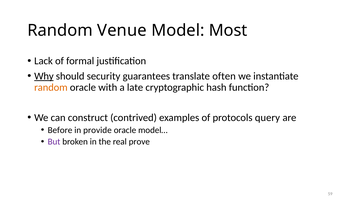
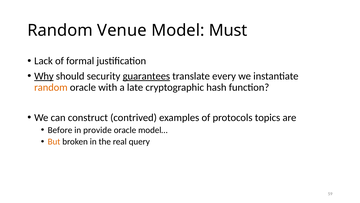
Most: Most -> Must (228, 30)
guarantees underline: none -> present (146, 76)
often: often -> every (224, 76)
query: query -> topics (268, 117)
But colour: purple -> orange (54, 141)
prove: prove -> query (139, 141)
